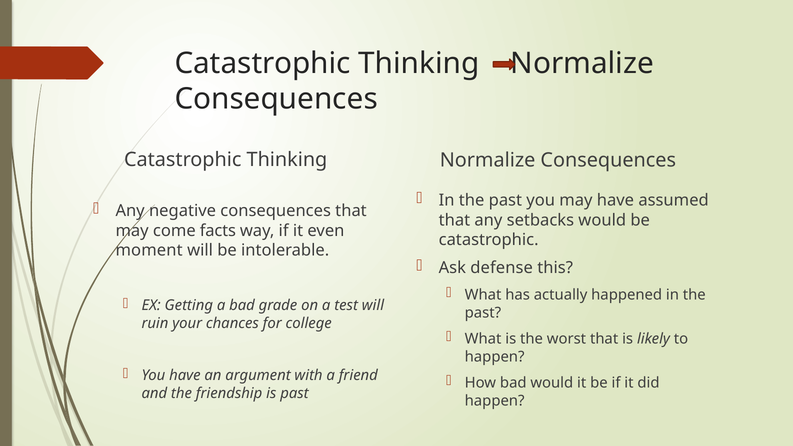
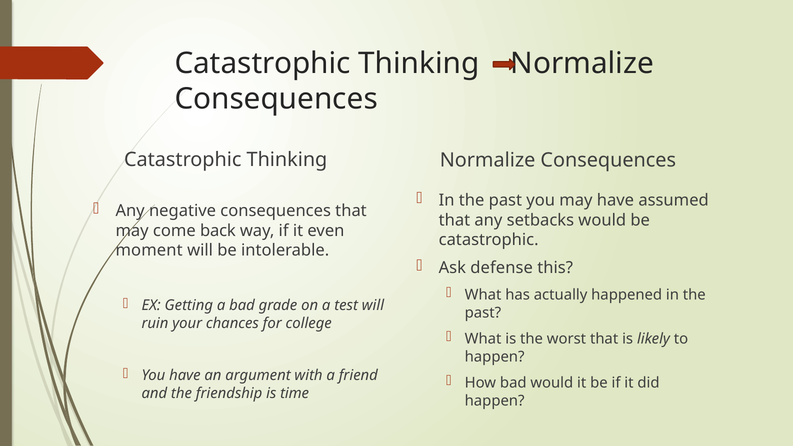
facts: facts -> back (218, 231)
is past: past -> time (295, 393)
